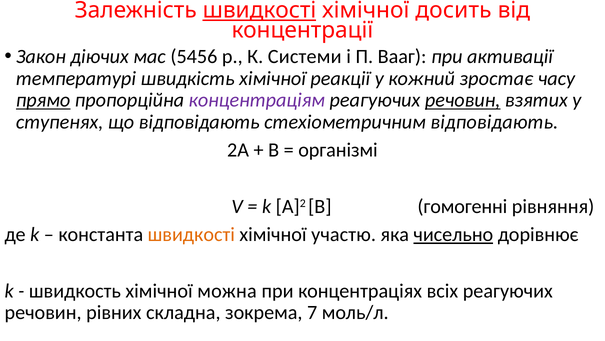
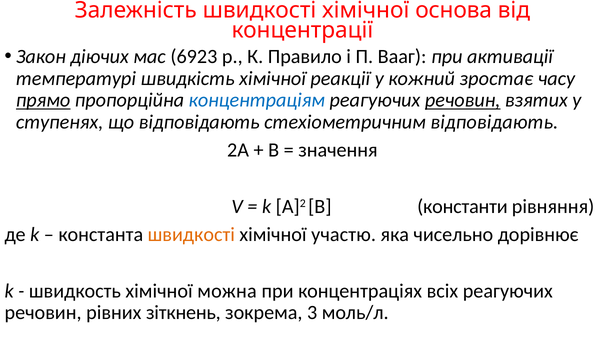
швидкості underline: present -> none (259, 10)
досить: досить -> основа (454, 10)
5456: 5456 -> 6923 (194, 56)
Системи: Системи -> Правило (305, 56)
концентраціям colour: purple -> blue (257, 100)
організмі: організмі -> значення (338, 150)
гомогенні: гомогенні -> константи (462, 206)
чисельно underline: present -> none (453, 234)
складна: складна -> зіткнень (183, 312)
7: 7 -> 3 (312, 312)
